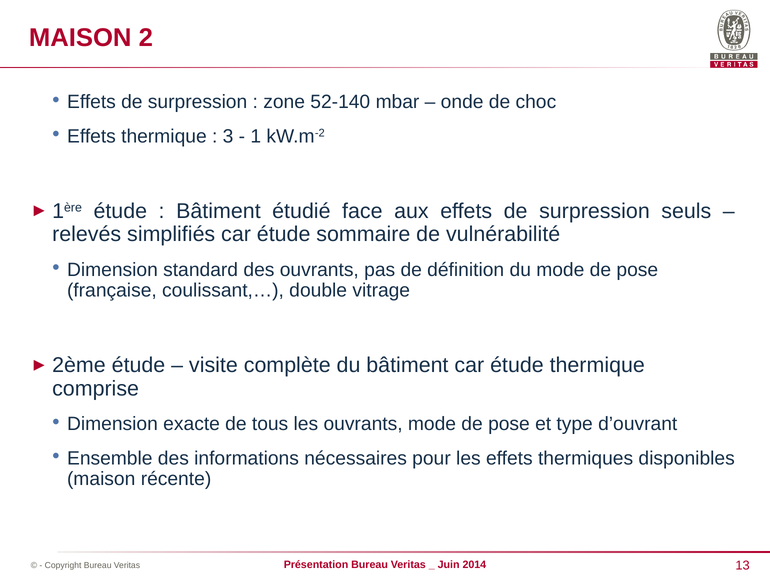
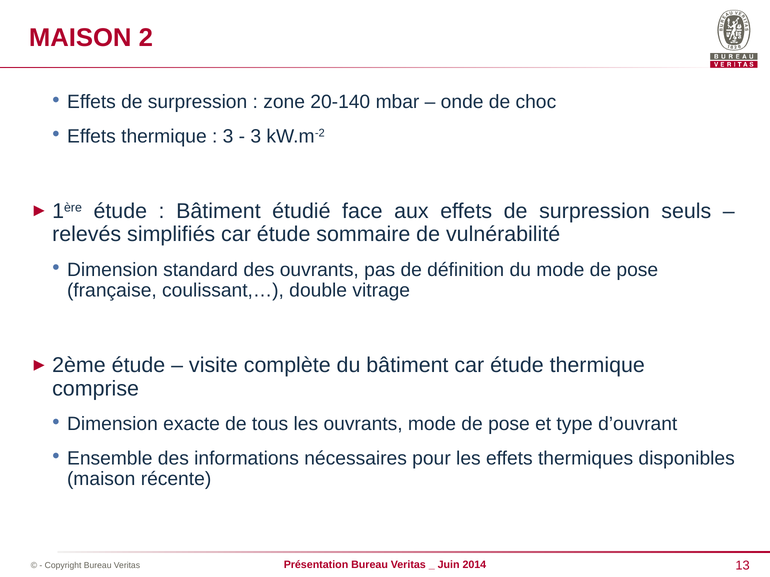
52-140: 52-140 -> 20-140 (340, 102)
1: 1 -> 3 (256, 136)
